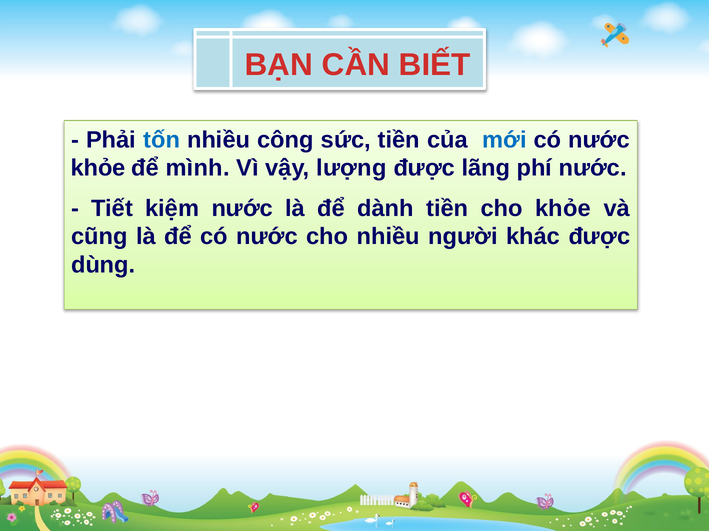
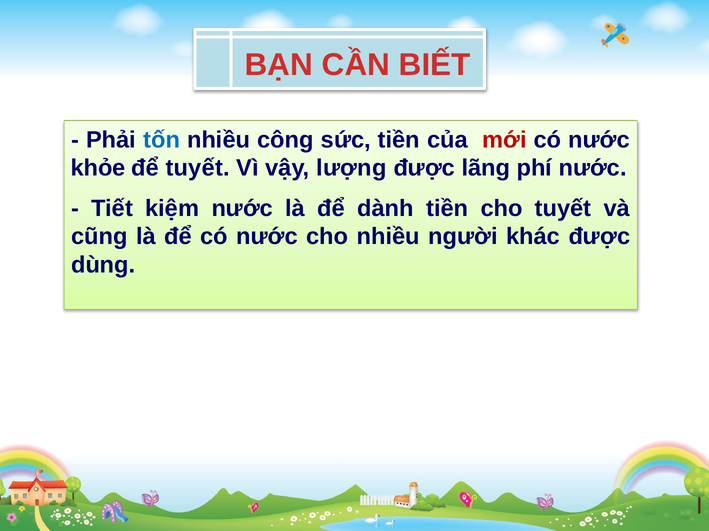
mới colour: blue -> red (504, 140)
để mình: mình -> tuyết (198, 168)
cho khỏe: khỏe -> tuyết (563, 209)
